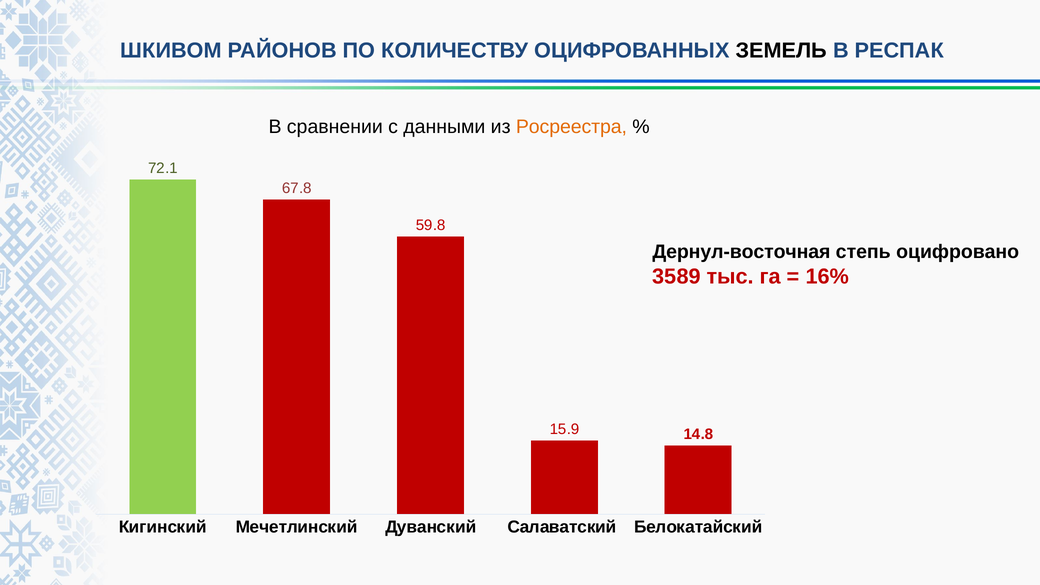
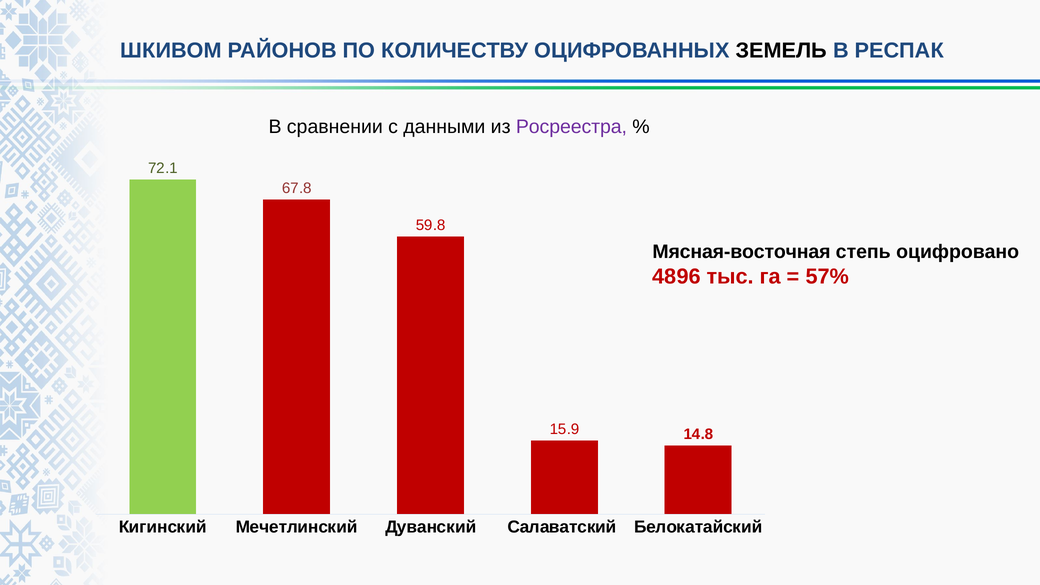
Росреестра colour: orange -> purple (571, 127)
Дернул-восточная: Дернул-восточная -> Мясная-восточная (741, 252)
3589: 3589 -> 4896 (677, 277)
16%: 16% -> 57% (827, 277)
